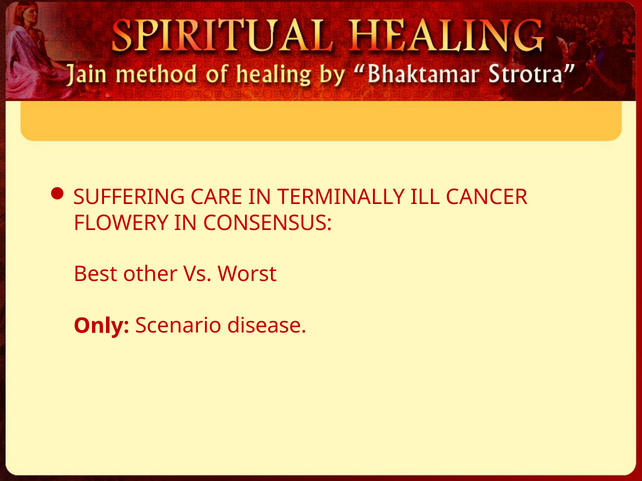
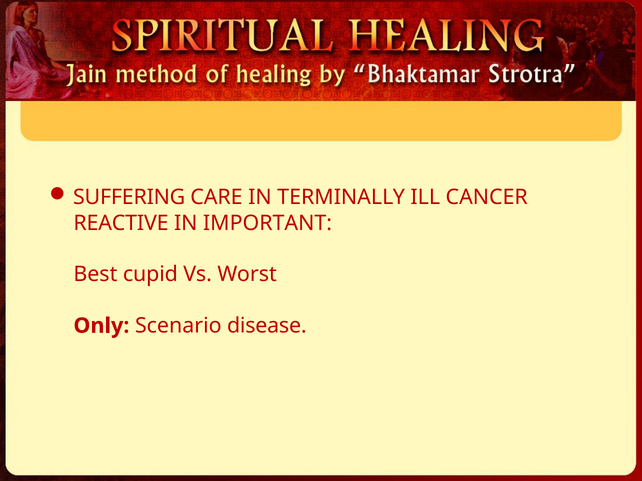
FLOWERY: FLOWERY -> REACTIVE (121, 223)
CONSENSUS: CONSENSUS -> IMPORTANT (268, 223)
other: other -> cupid (150, 275)
